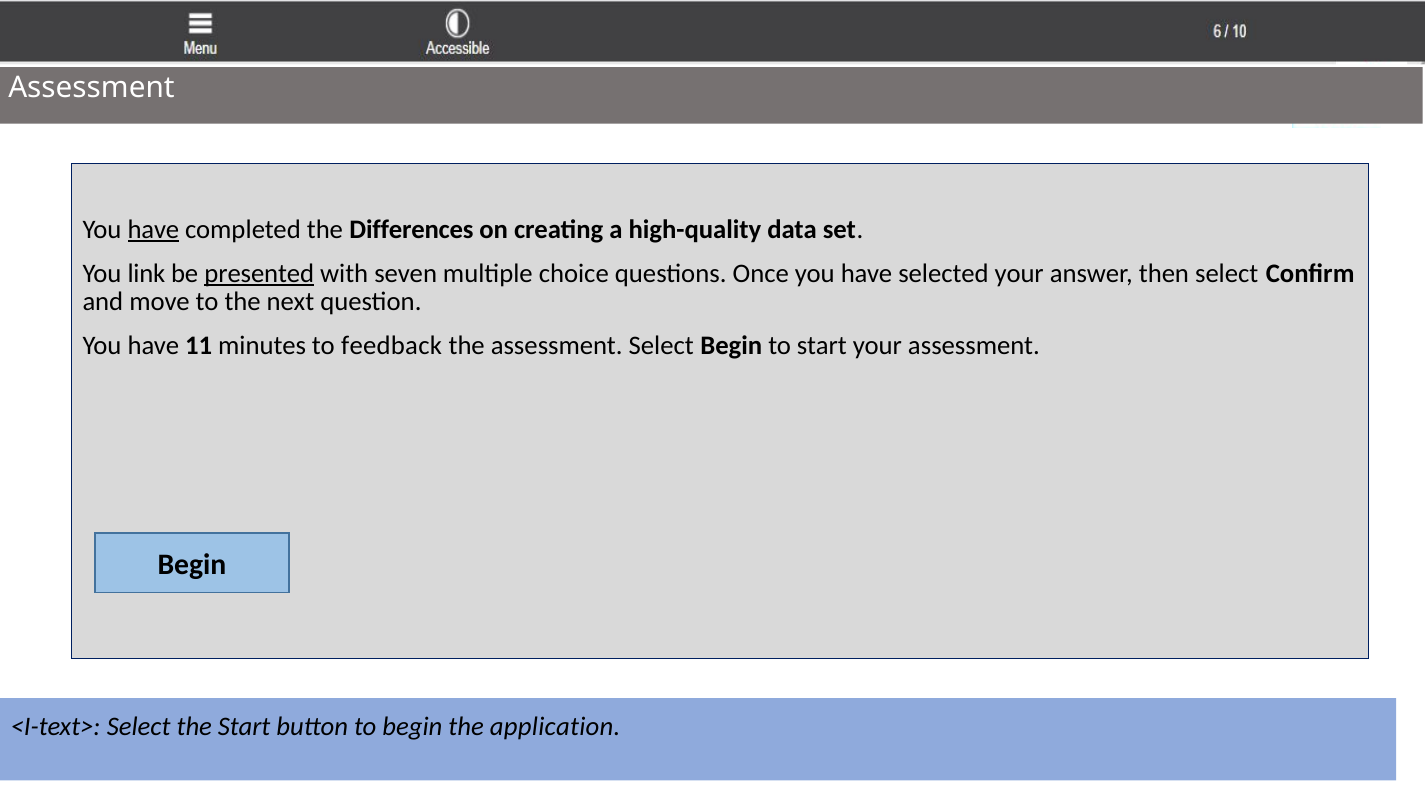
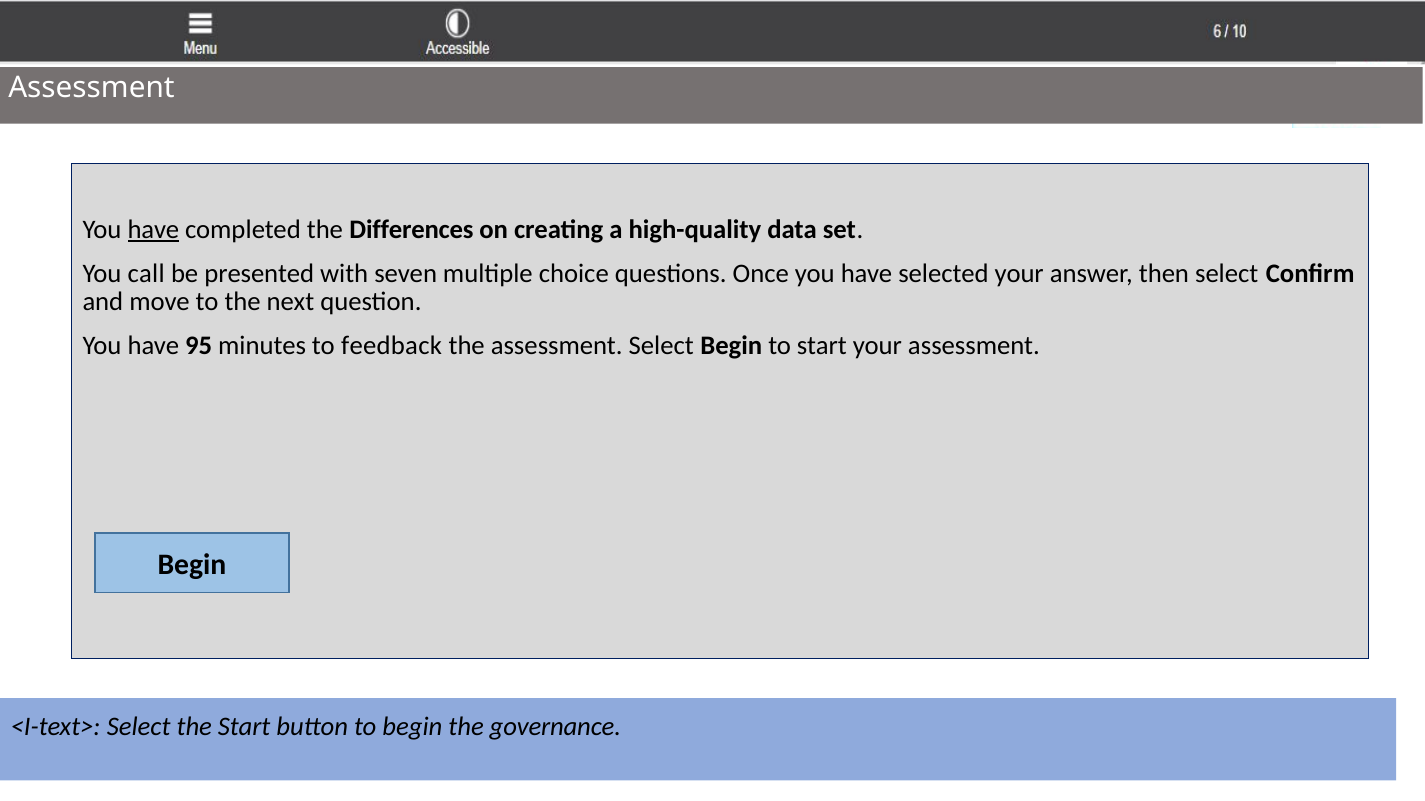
link: link -> call (146, 273)
presented underline: present -> none (259, 273)
11: 11 -> 95 (199, 346)
application: application -> governance (555, 727)
